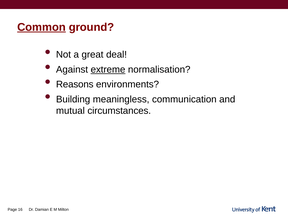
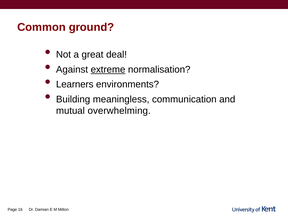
Common underline: present -> none (42, 27)
Reasons: Reasons -> Learners (75, 84)
circumstances: circumstances -> overwhelming (119, 111)
